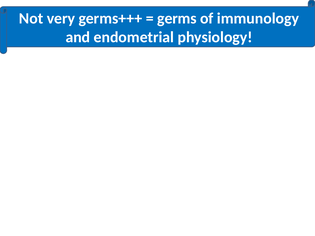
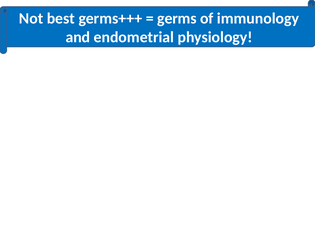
very: very -> best (61, 18)
